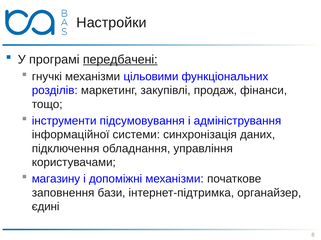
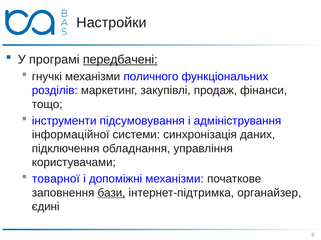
цільовими: цільовими -> поличного (151, 77)
магазину: магазину -> товарної (56, 179)
бази underline: none -> present (111, 193)
